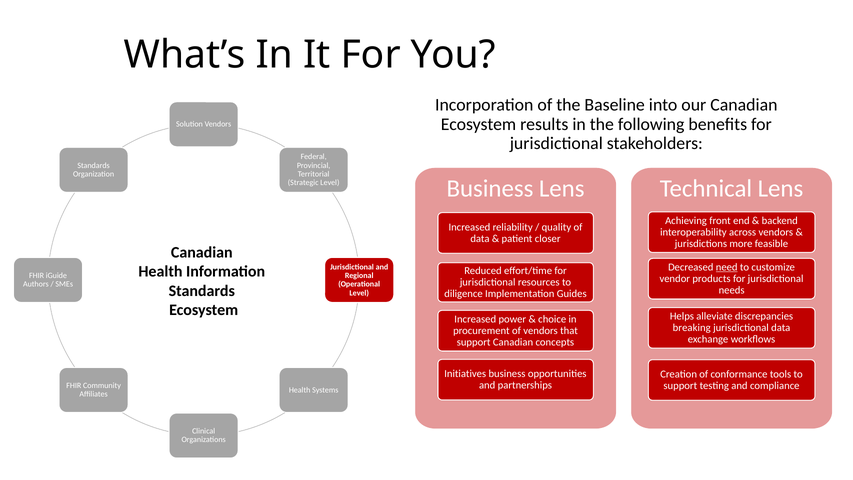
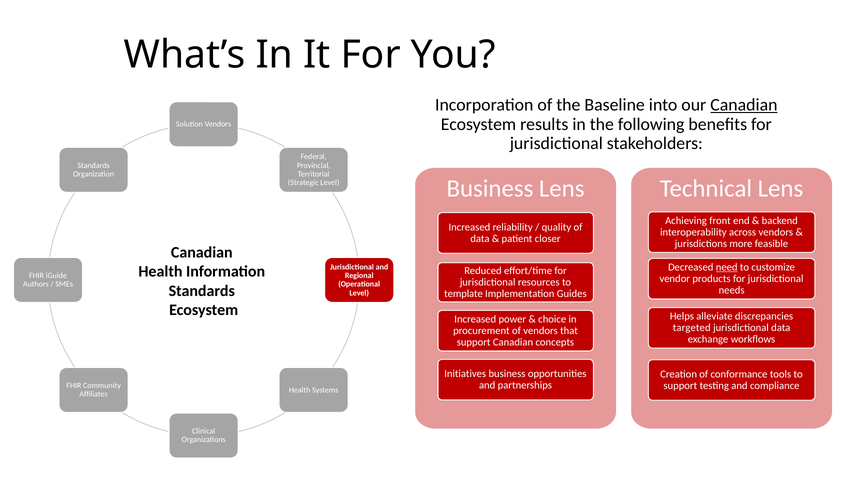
Canadian underline: none -> present (744, 105)
diligence: diligence -> template (464, 294)
breaking: breaking -> targeted (692, 328)
